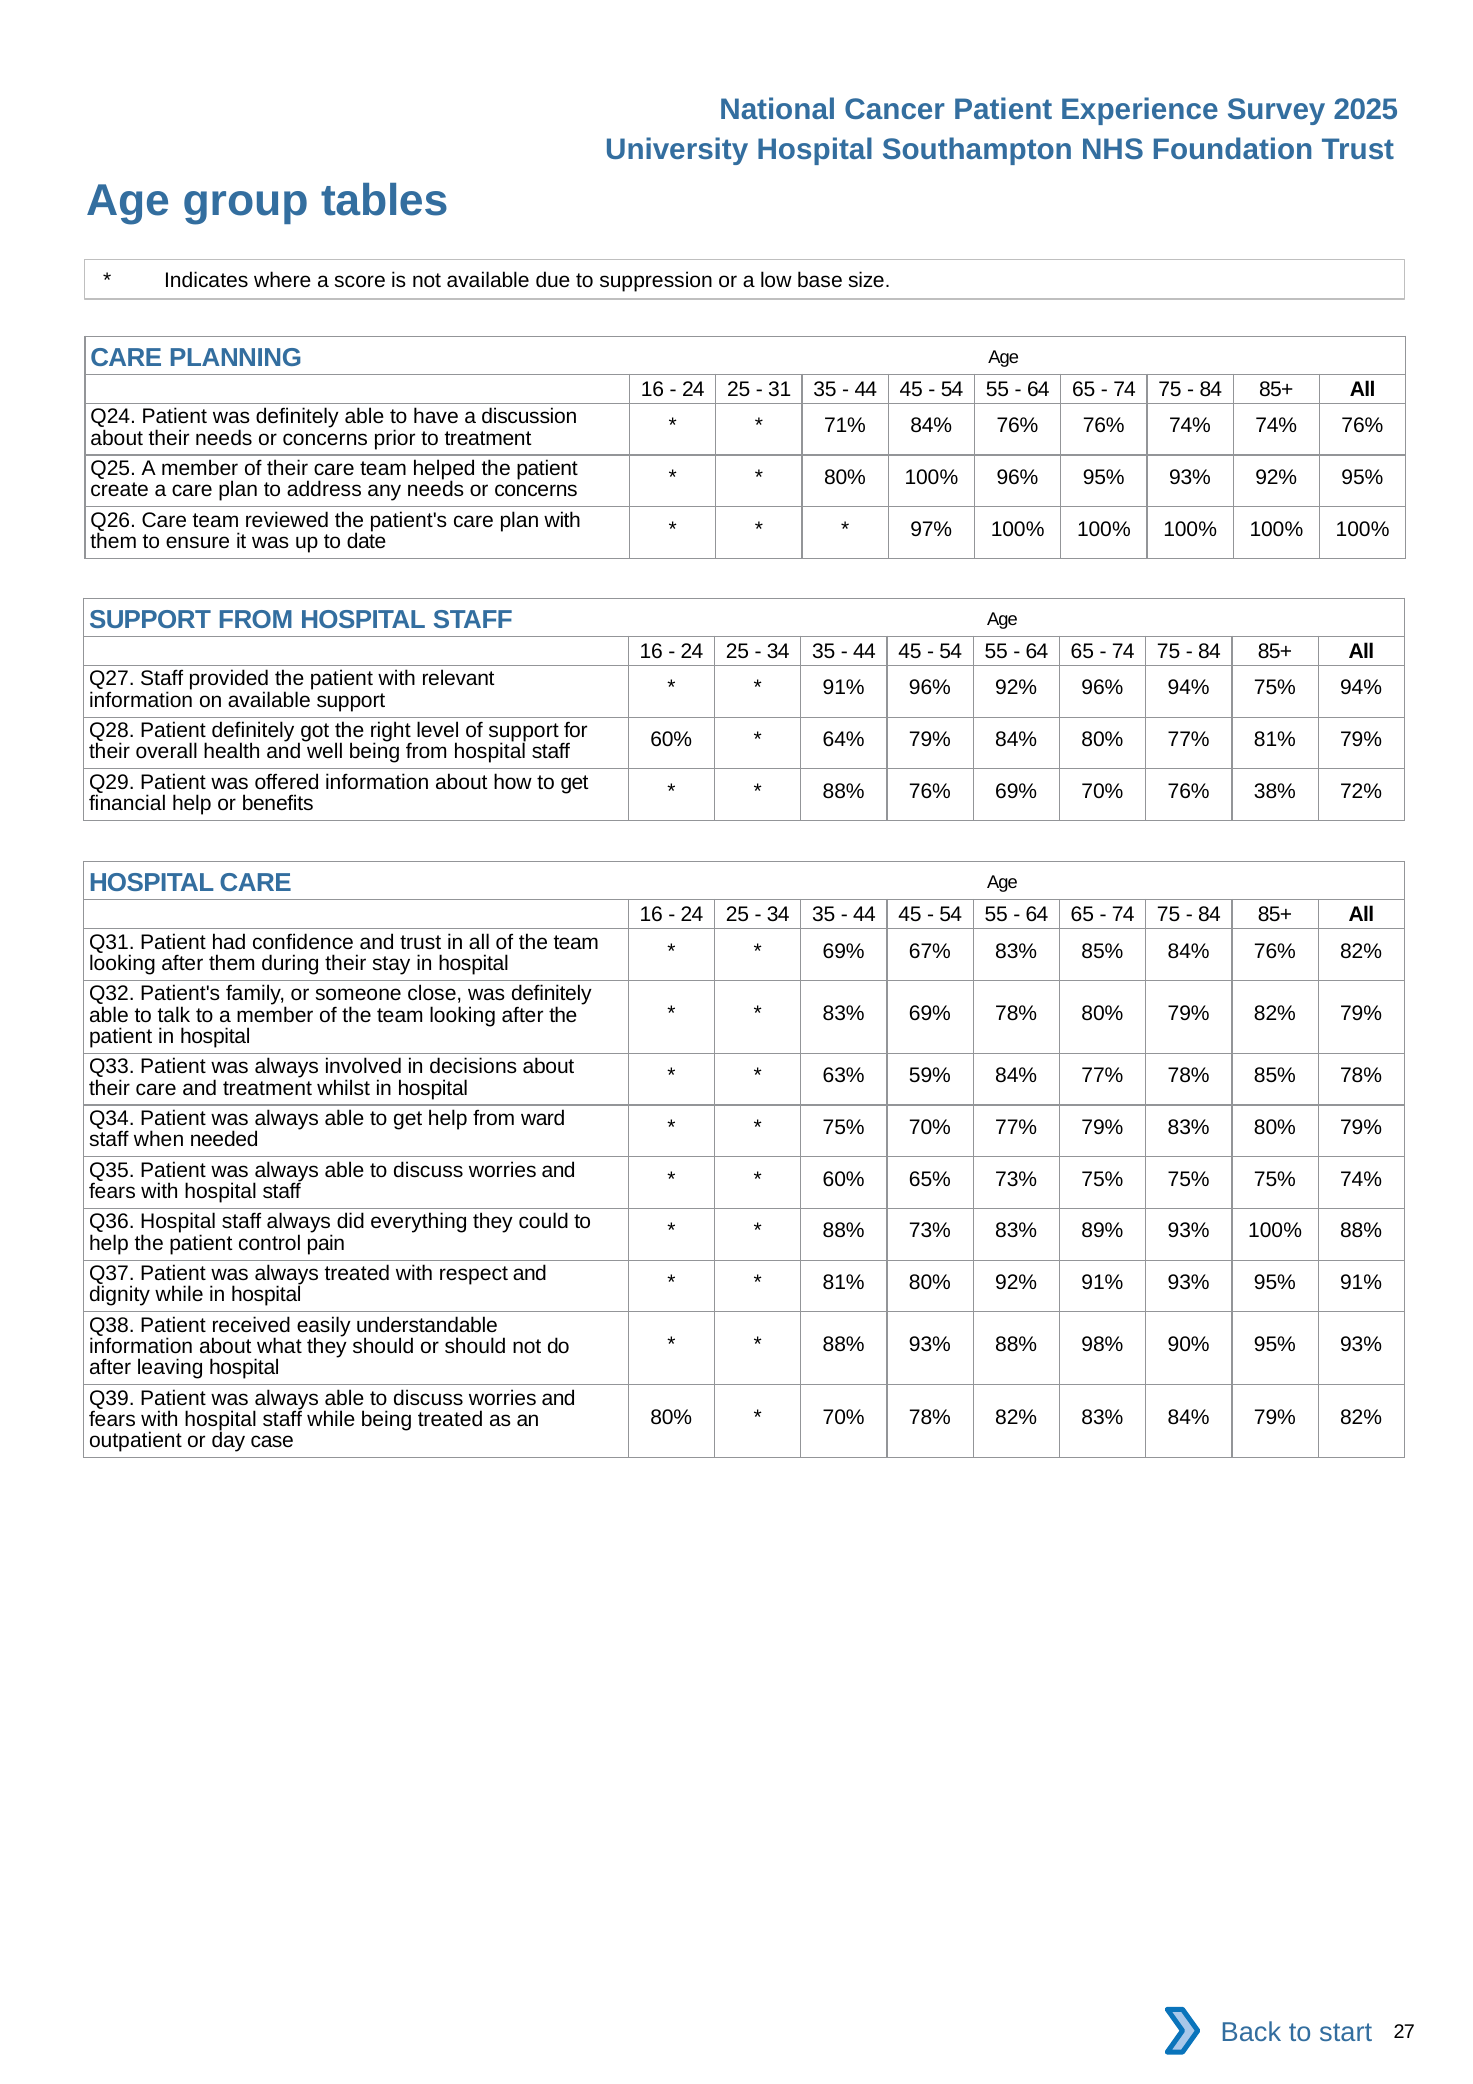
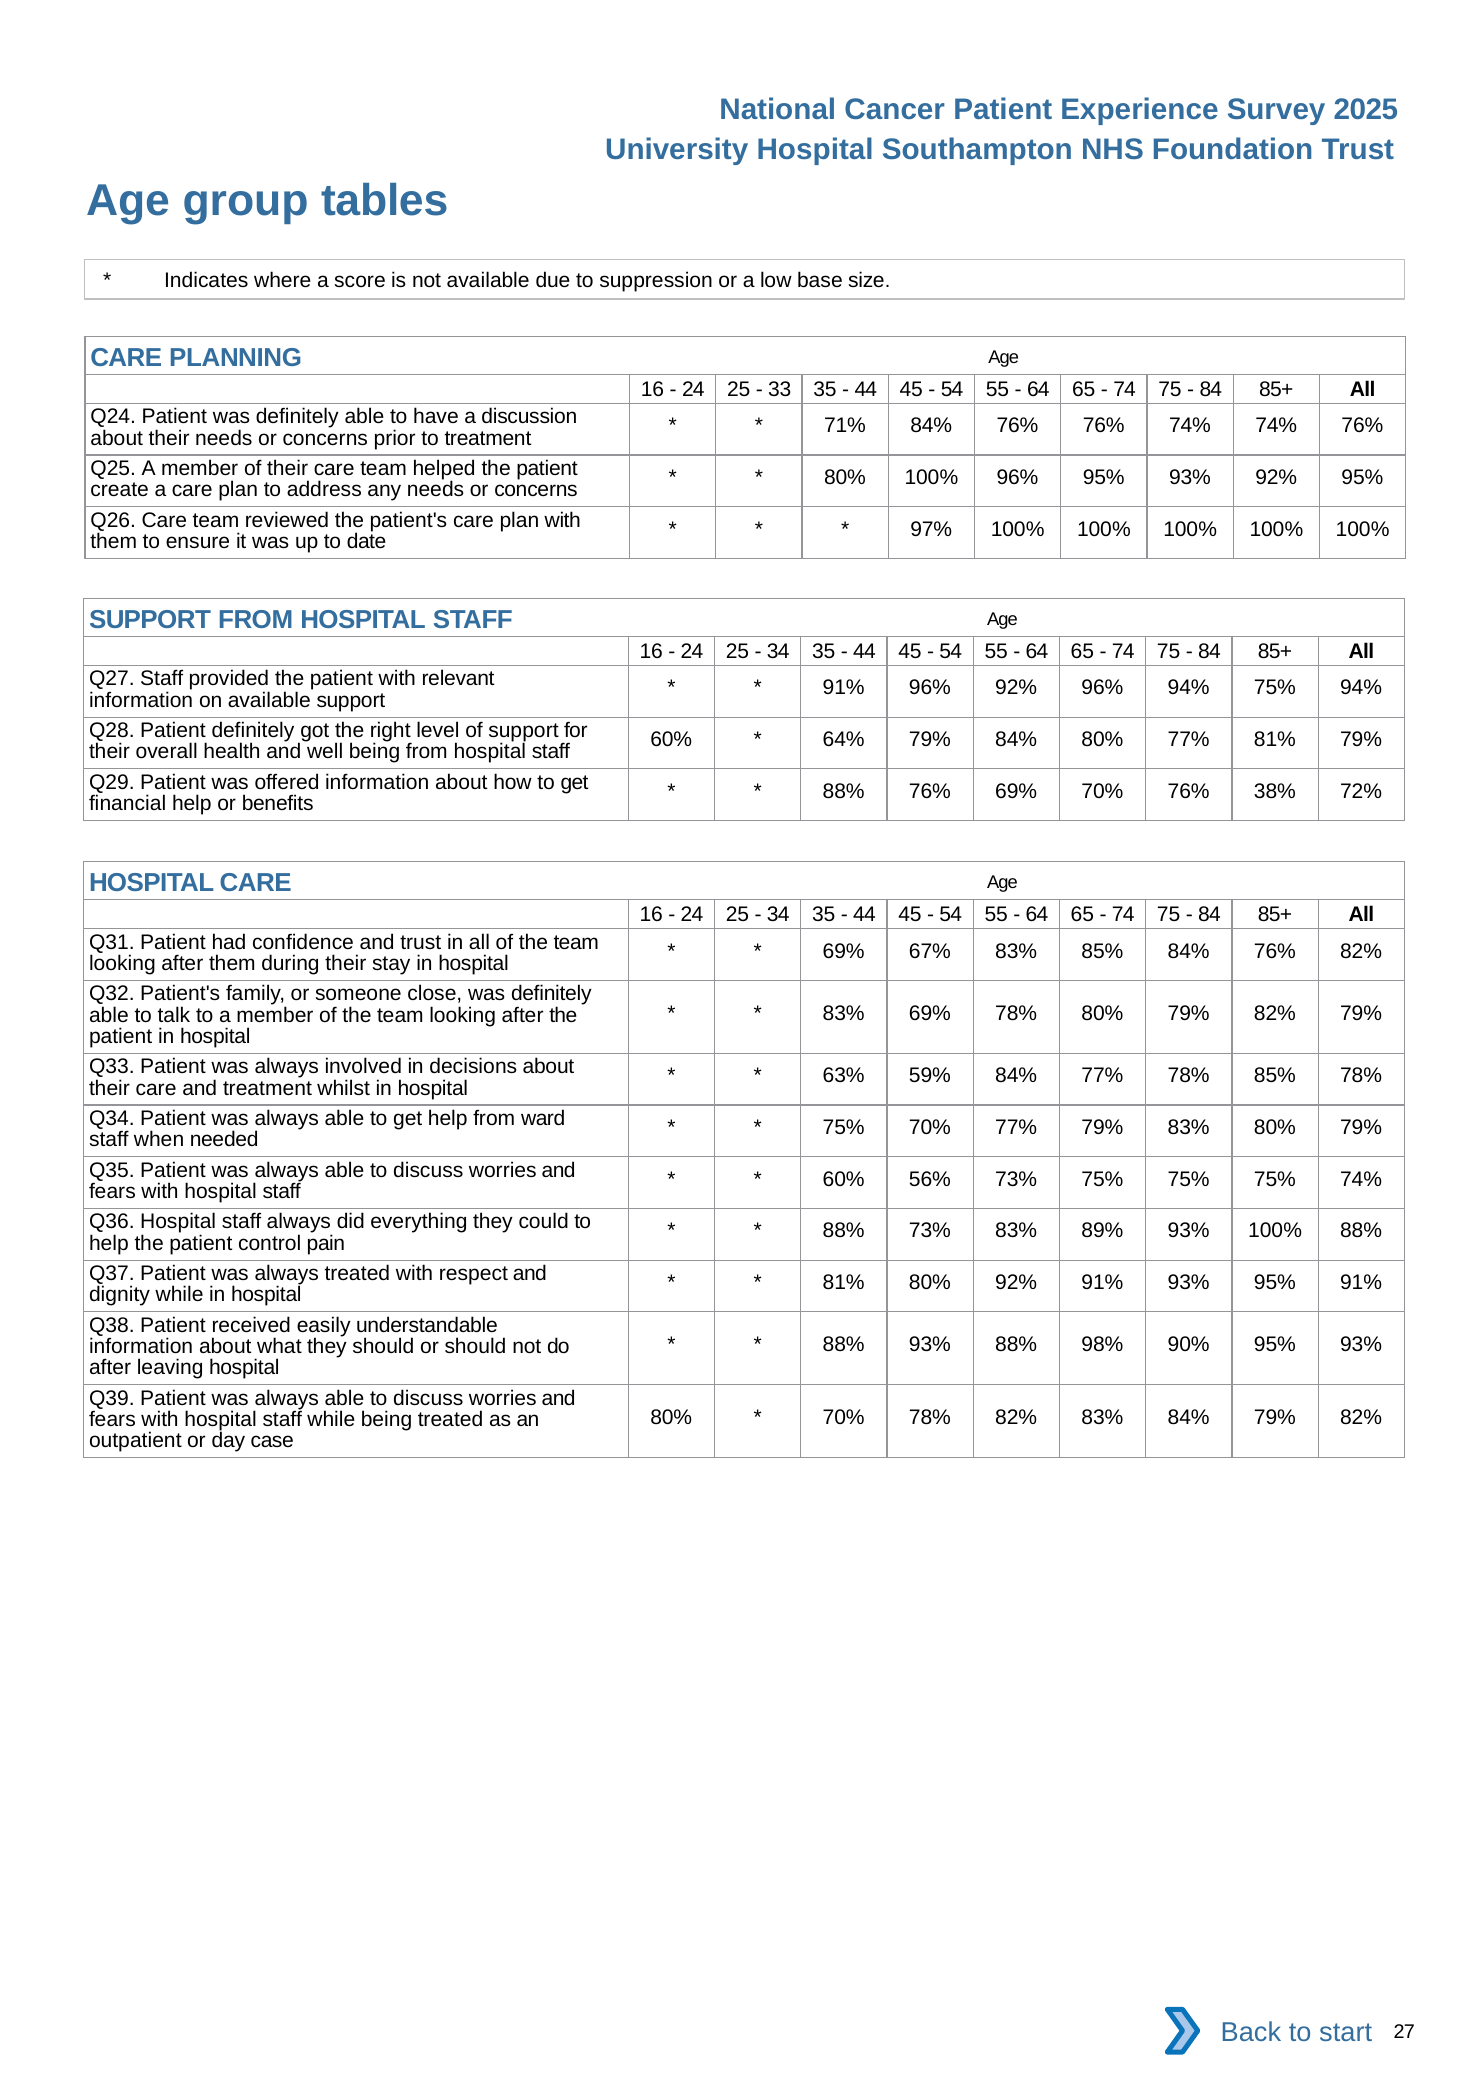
31: 31 -> 33 (780, 390)
65%: 65% -> 56% (930, 1180)
